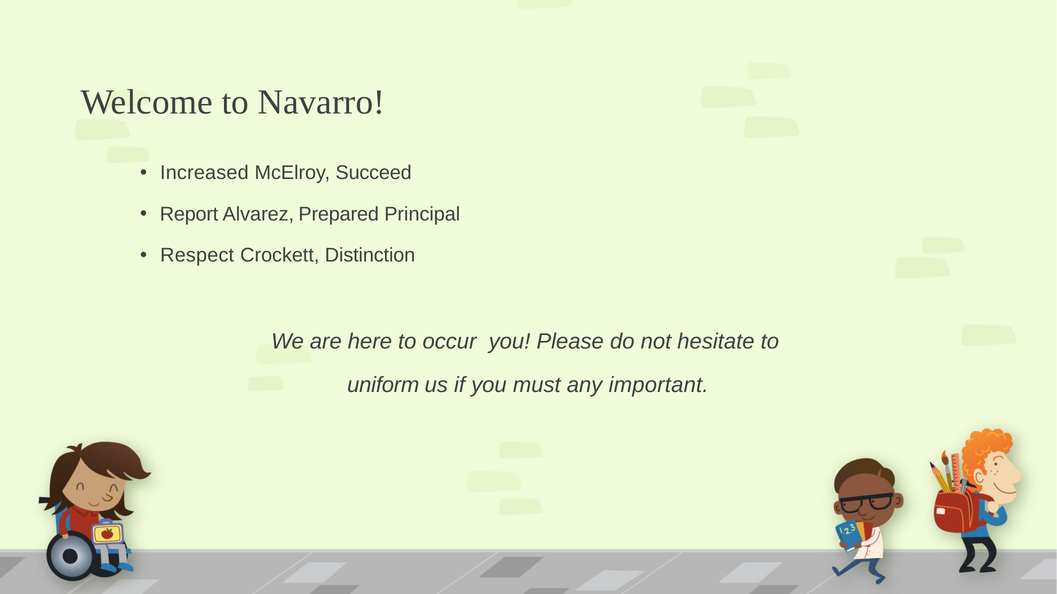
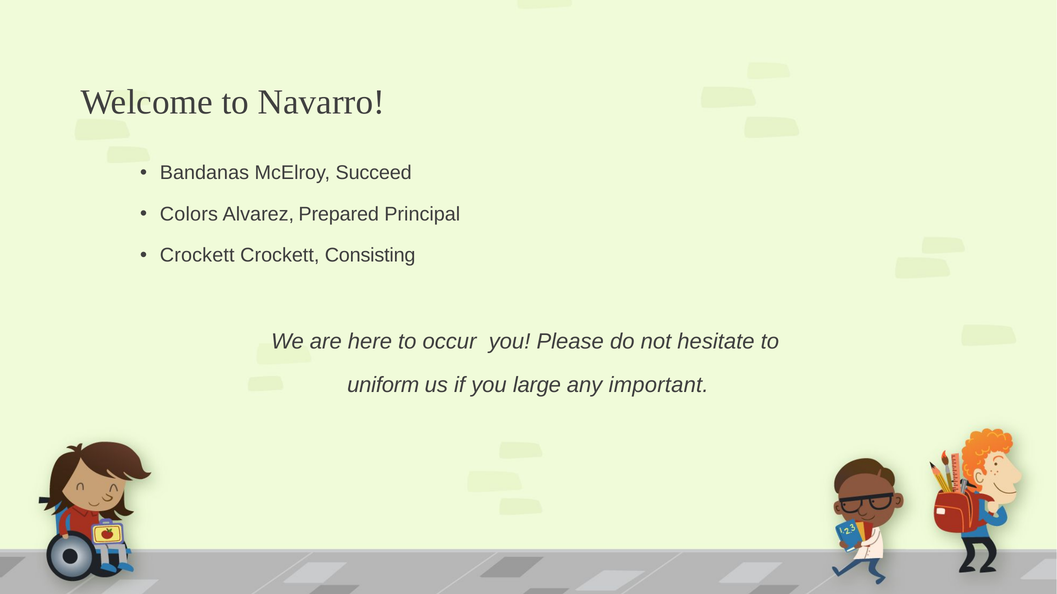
Increased: Increased -> Bandanas (204, 173)
Report: Report -> Colors (189, 214)
Respect: Respect -> Crockett (197, 256)
Distinction: Distinction -> Consisting (370, 256)
must: must -> large (537, 385)
